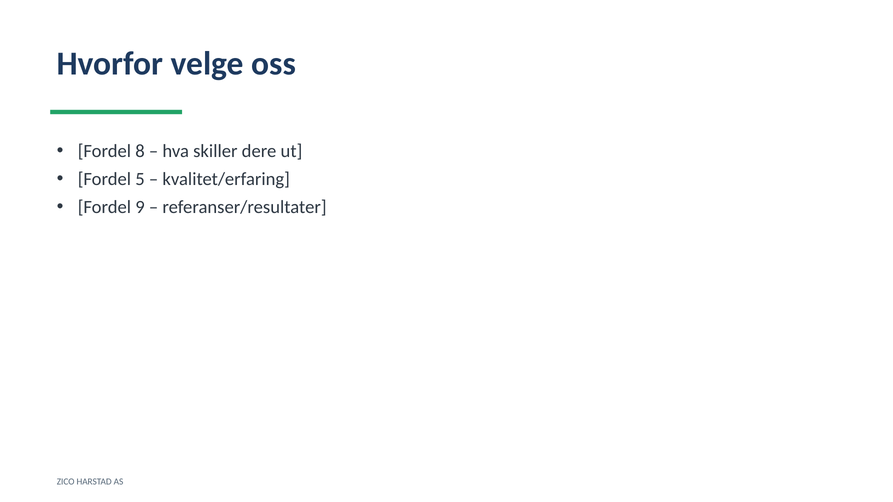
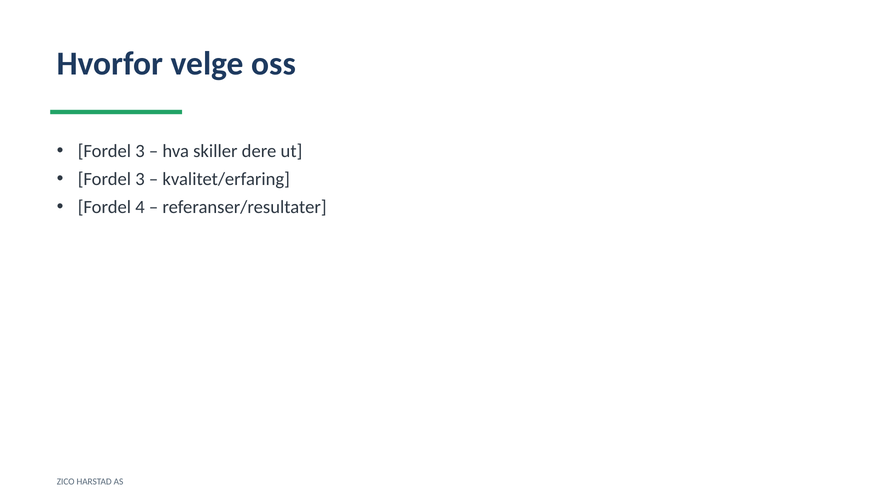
8: 8 -> 3 (140, 151)
5: 5 -> 3 (140, 179)
9: 9 -> 4 (140, 207)
